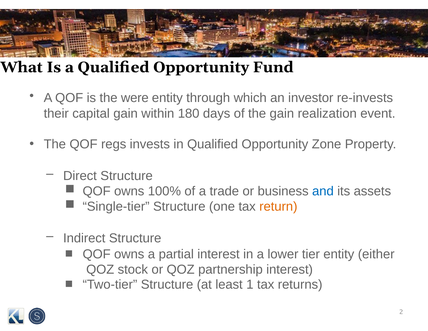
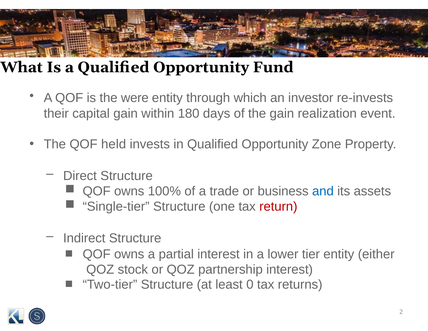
regs: regs -> held (114, 144)
return colour: orange -> red (278, 207)
1: 1 -> 0 (250, 284)
